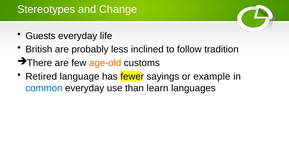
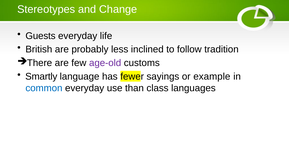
age-old colour: orange -> purple (105, 63)
Retired: Retired -> Smartly (41, 76)
learn: learn -> class (158, 88)
